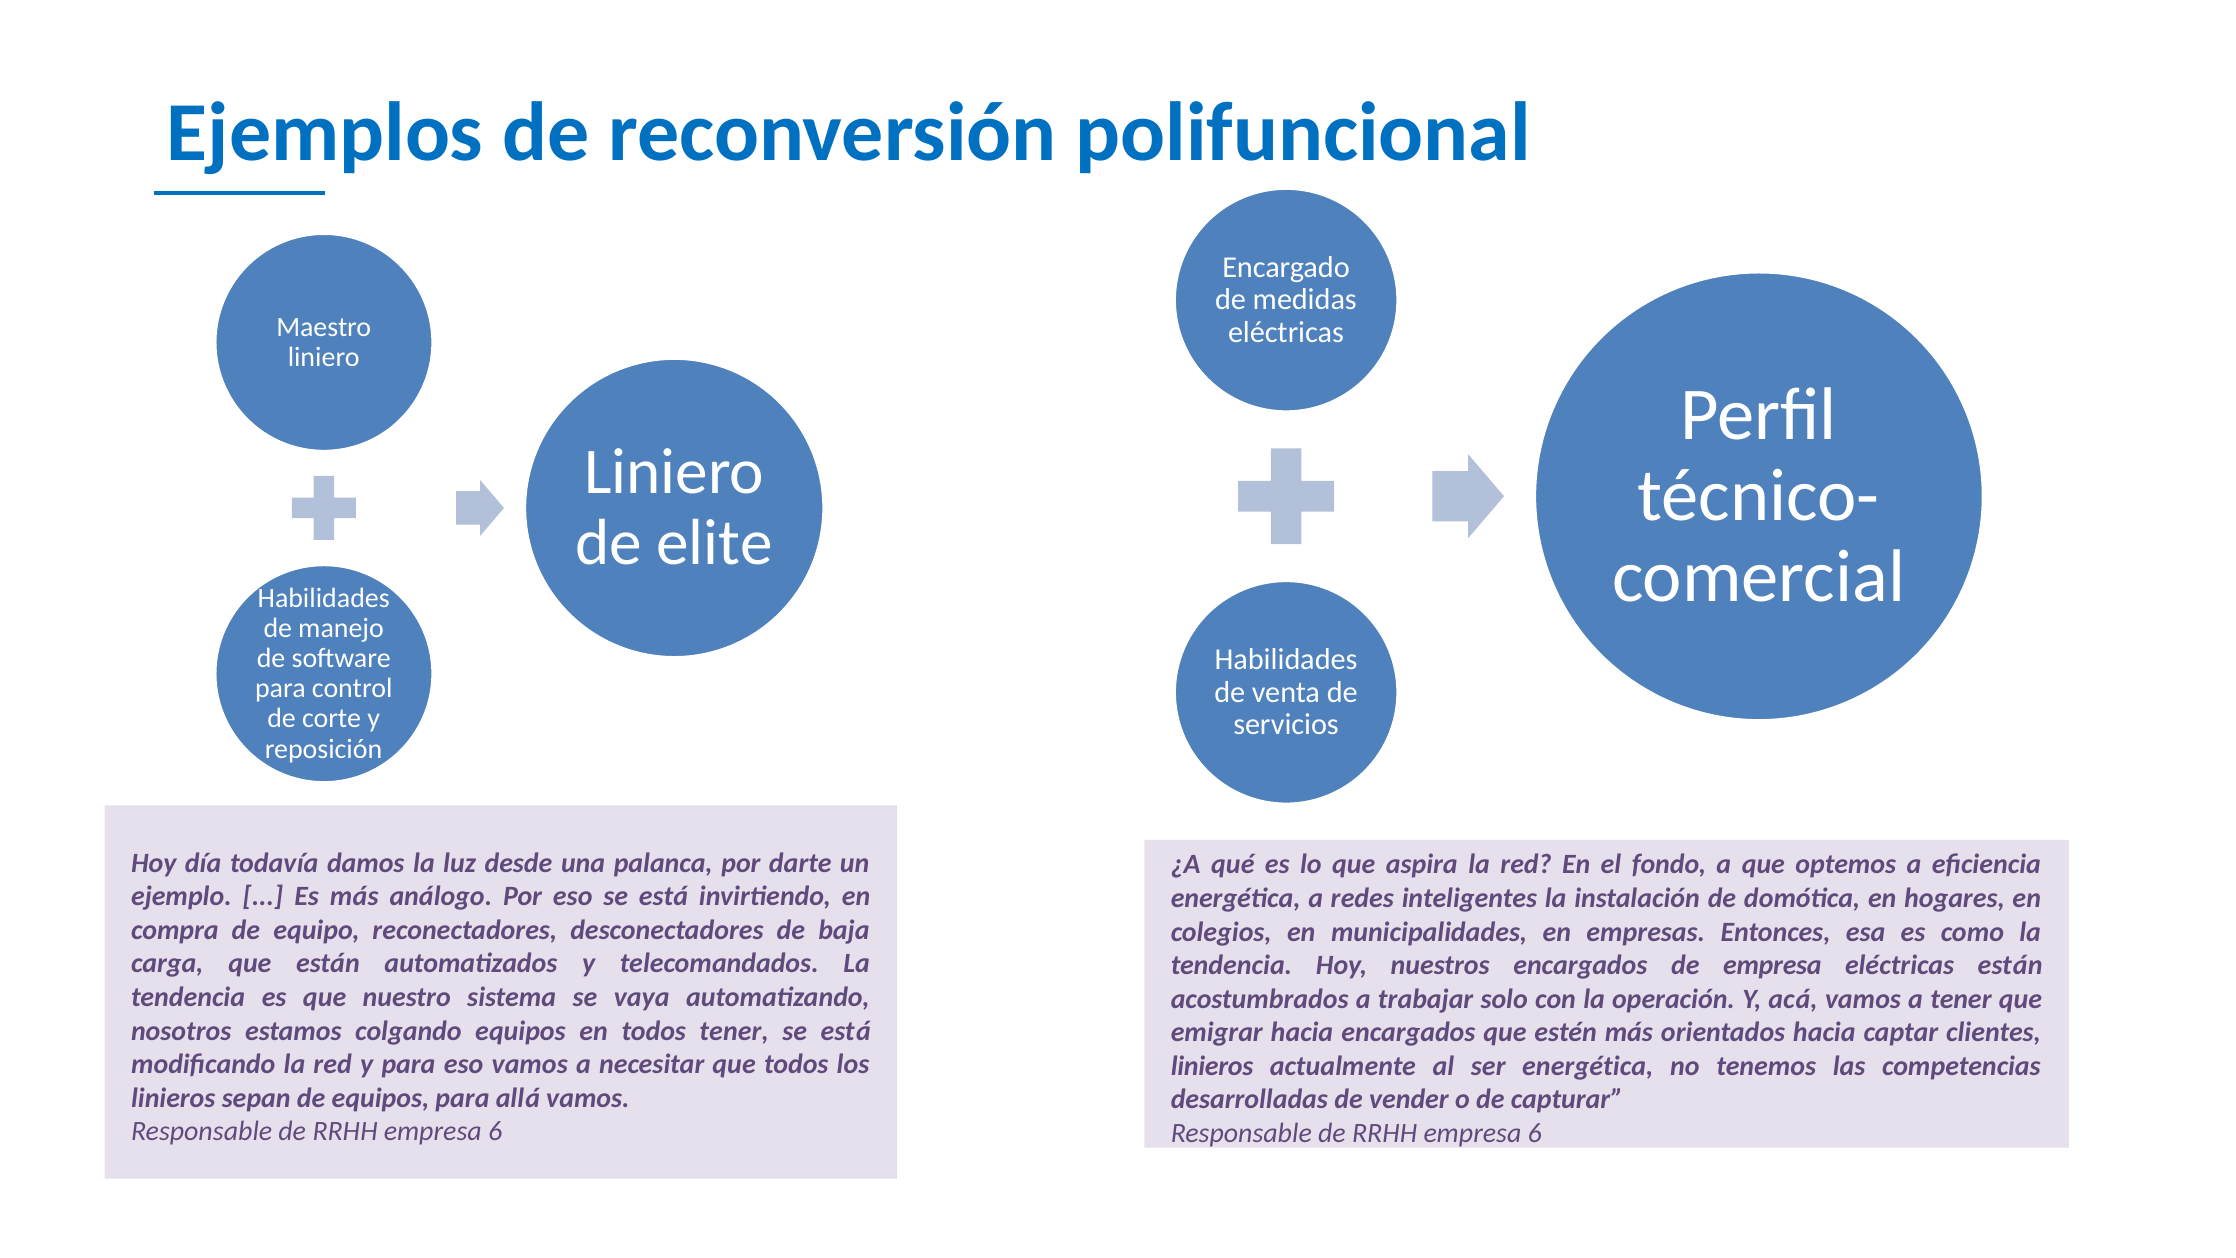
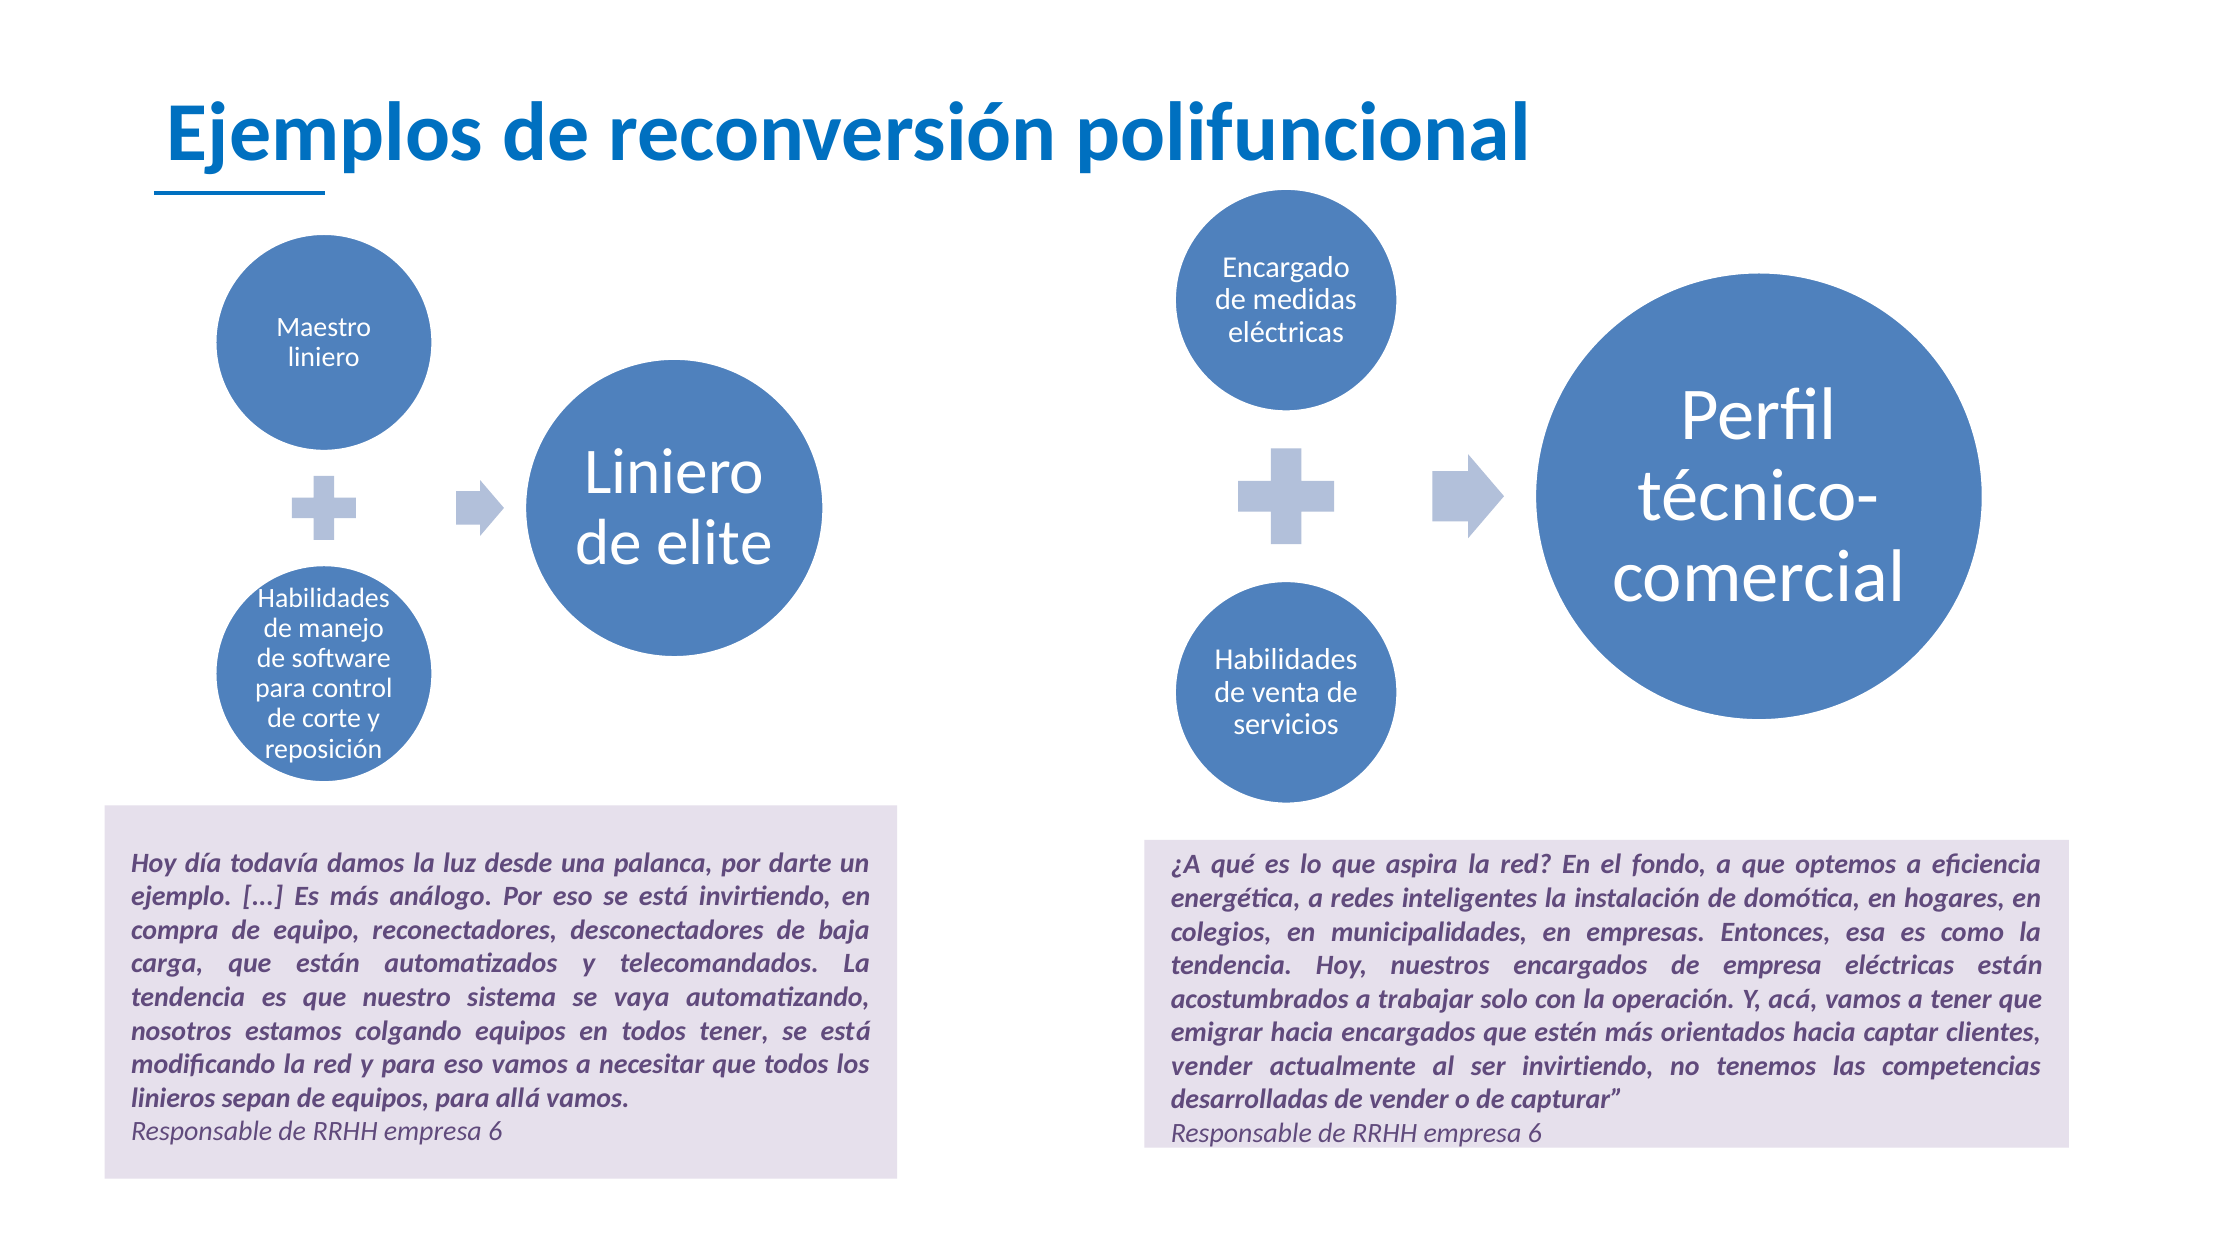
linieros: linieros -> vender (1212, 1066)
ser energética: energética -> invirtiendo (1588, 1066)
